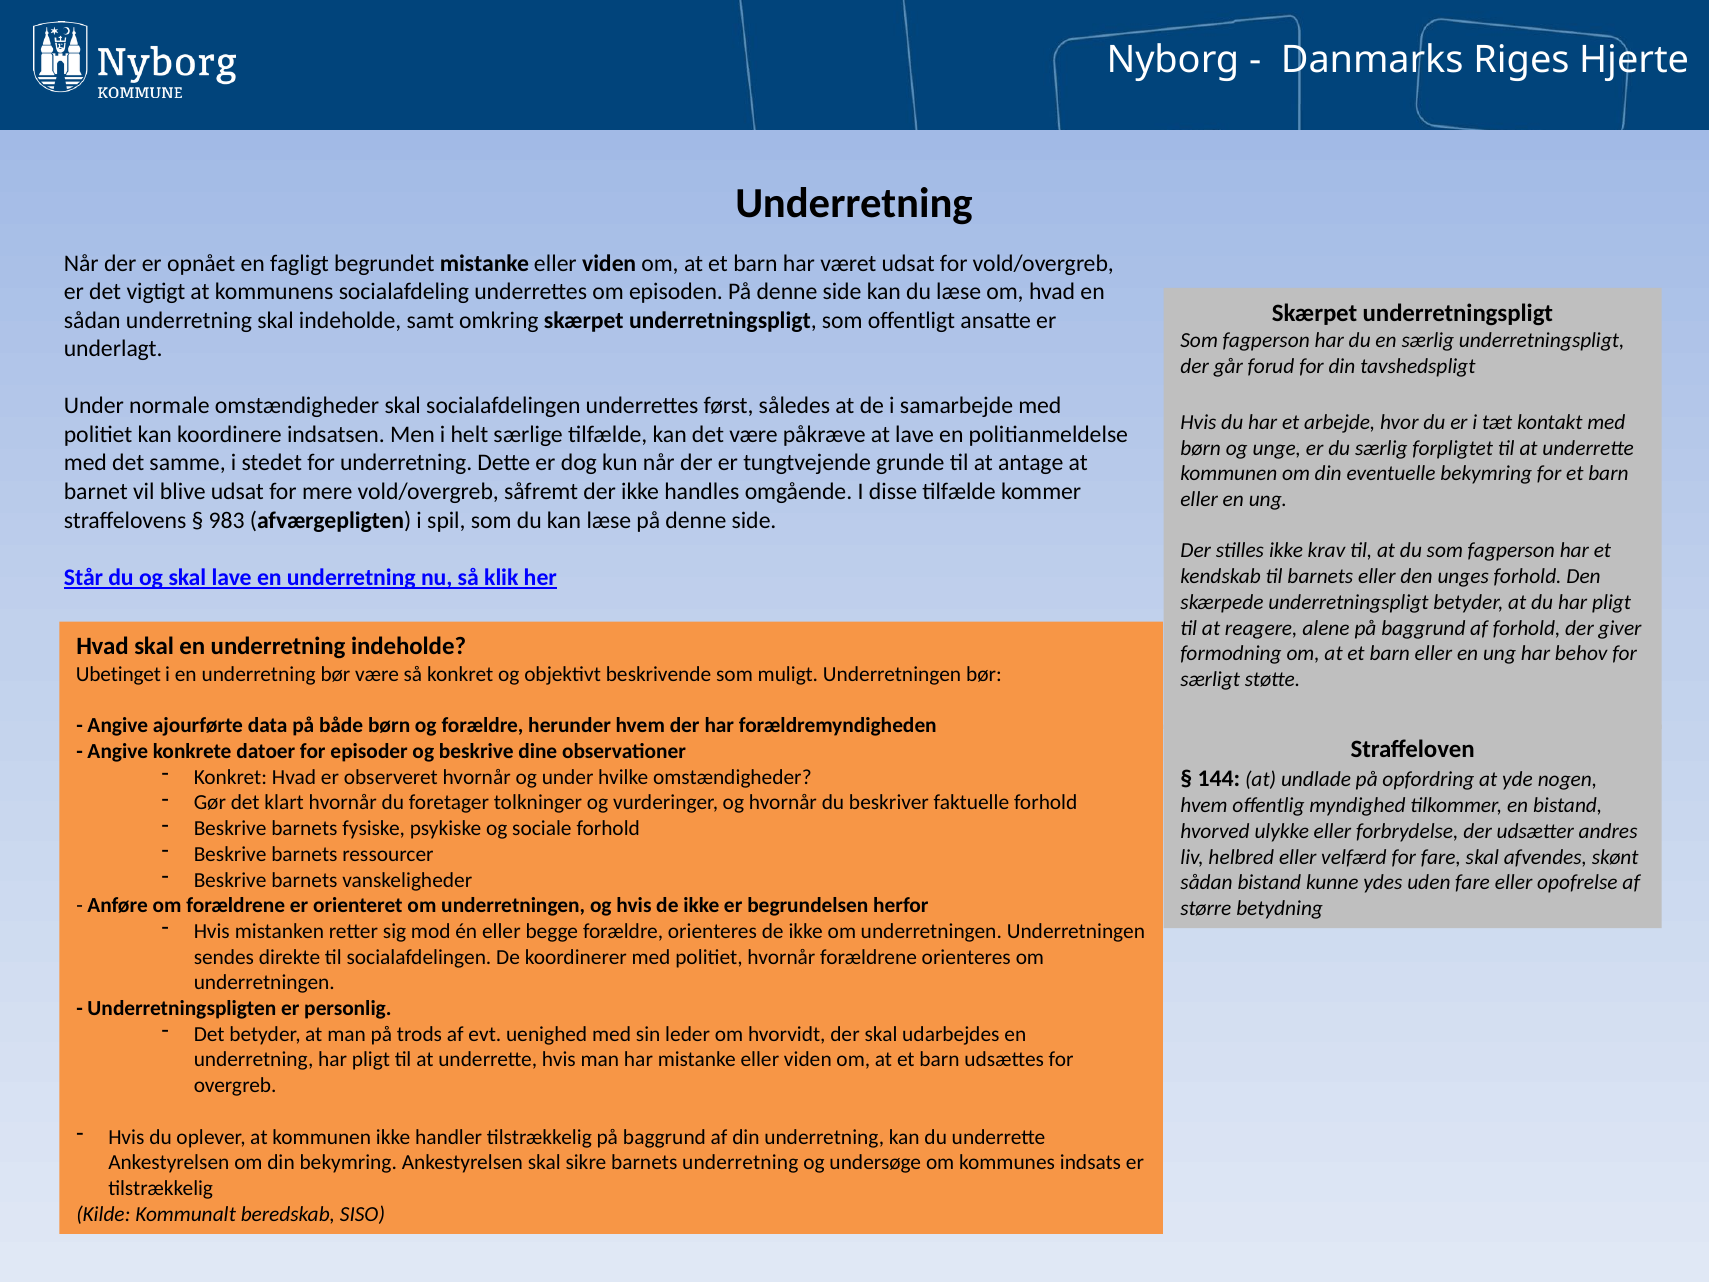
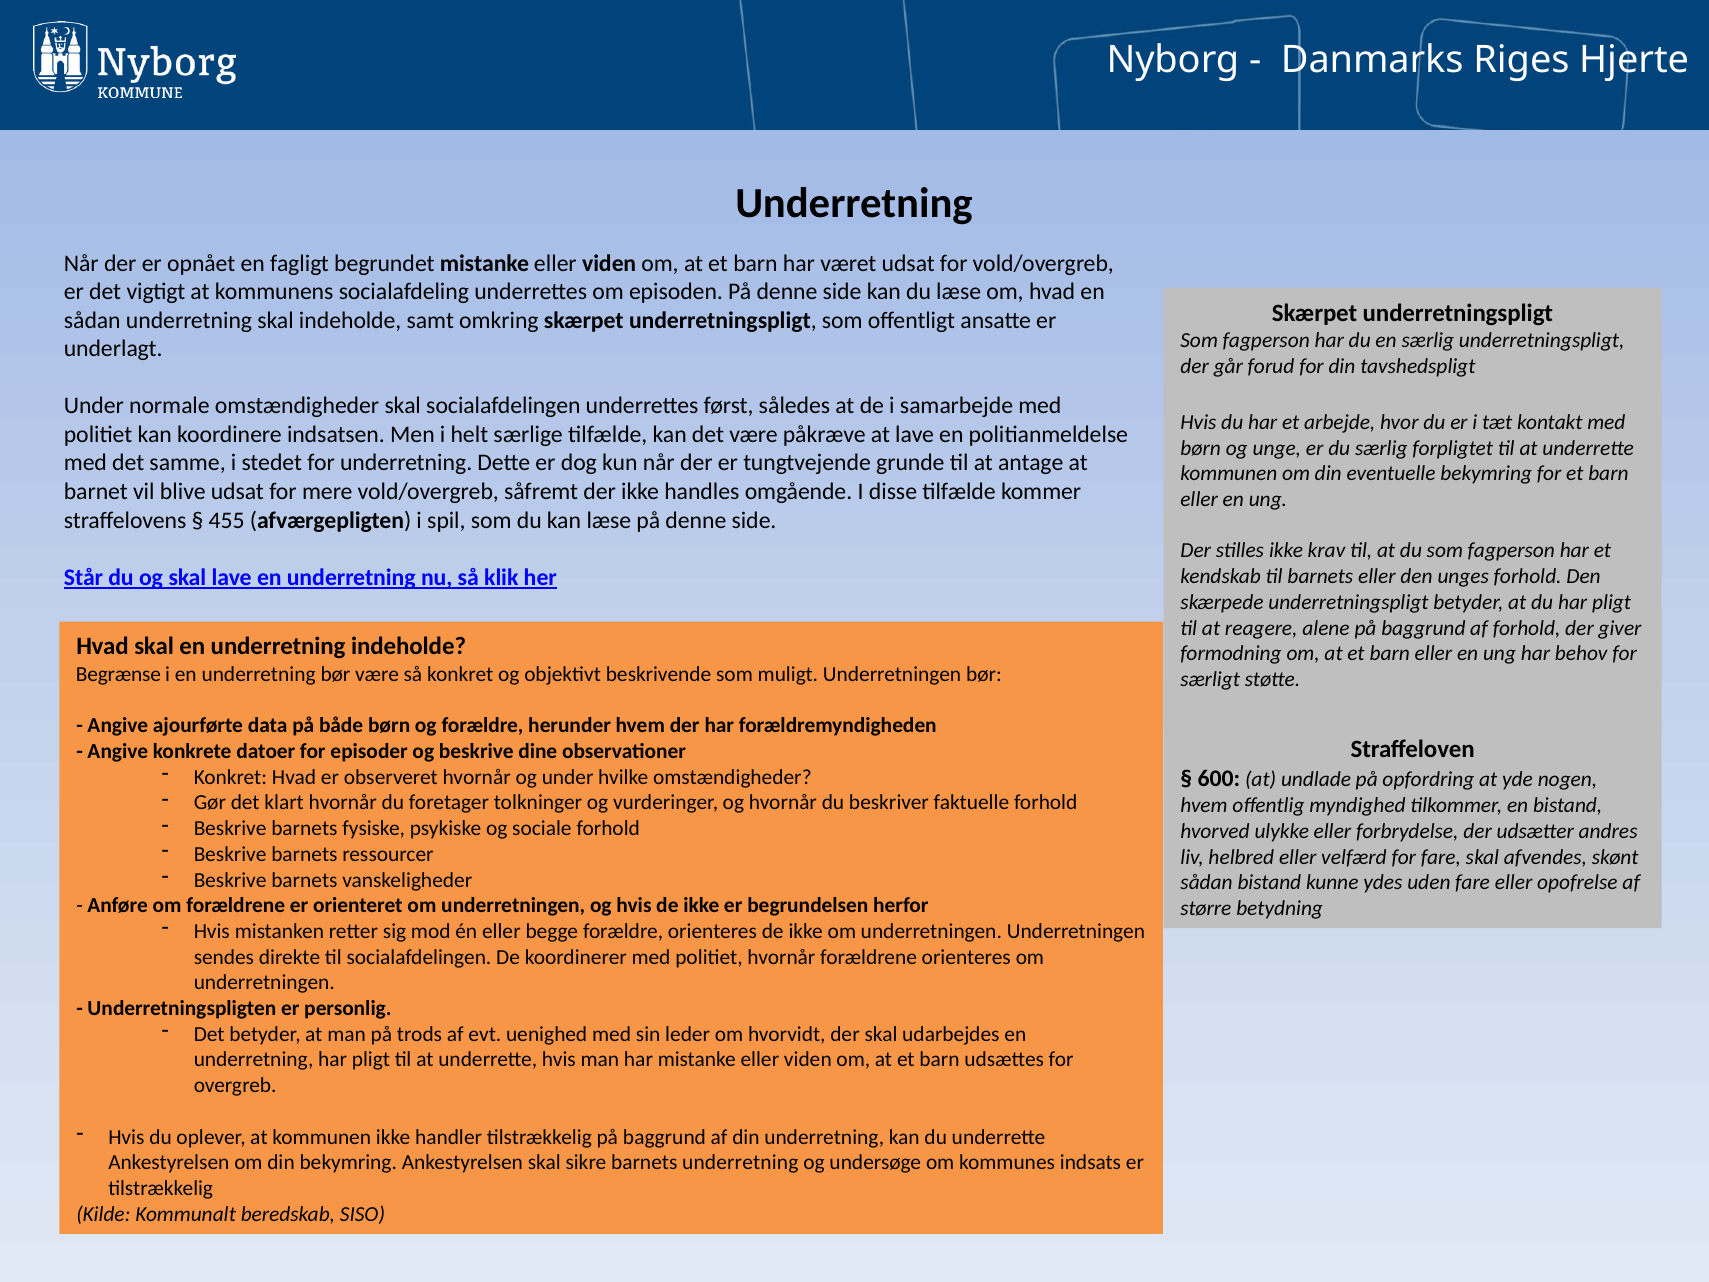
983: 983 -> 455 (227, 520)
Ubetinget: Ubetinget -> Begrænse (118, 674)
144: 144 -> 600 (1219, 779)
